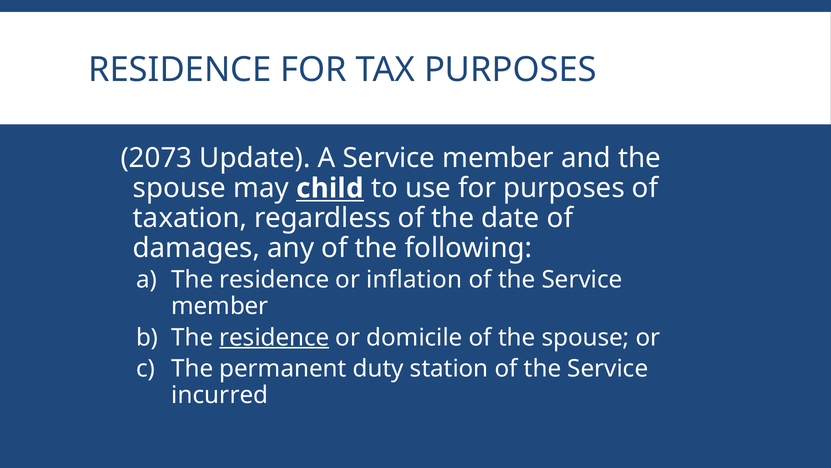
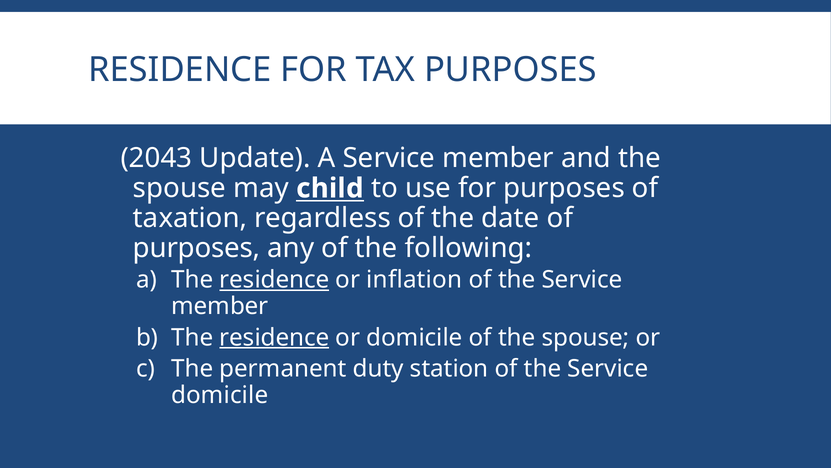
2073: 2073 -> 2043 (156, 158)
damages: damages -> purposes (197, 248)
residence underline: none -> present (274, 280)
incurred: incurred -> domicile (220, 395)
